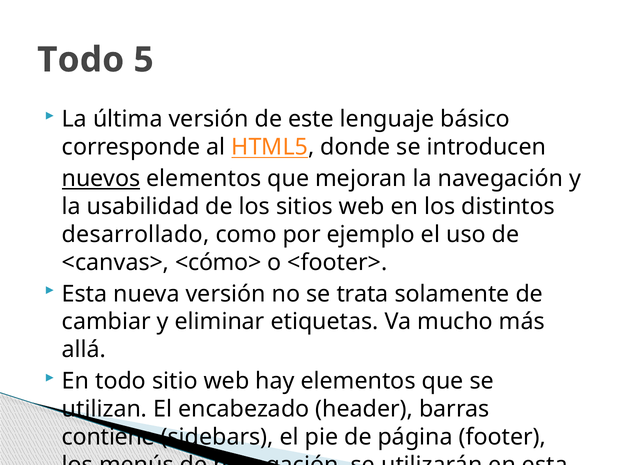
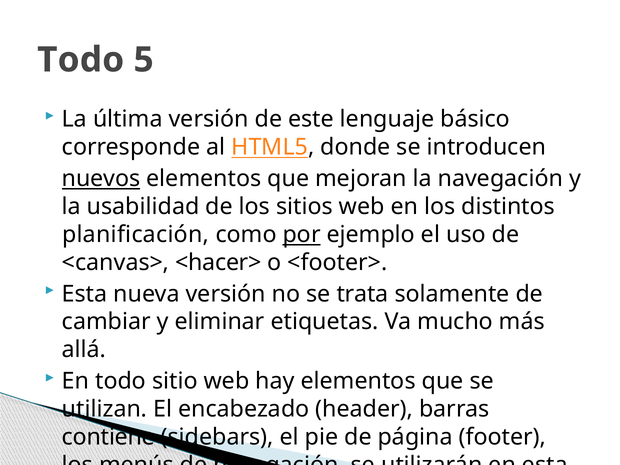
desarrollado: desarrollado -> planificación (136, 235)
por underline: none -> present (302, 235)
<cómo>: <cómo> -> <hacer> (218, 263)
